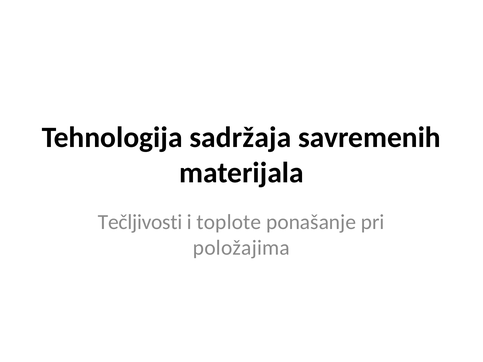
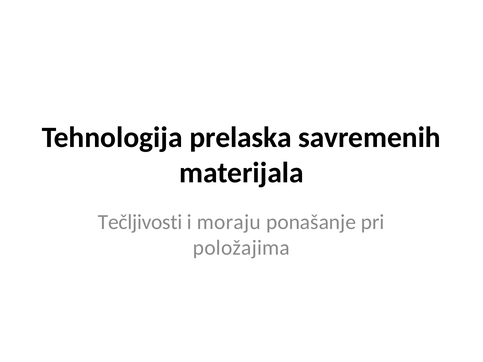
sadržaja: sadržaja -> prelaska (241, 138)
toplote: toplote -> moraju (229, 222)
